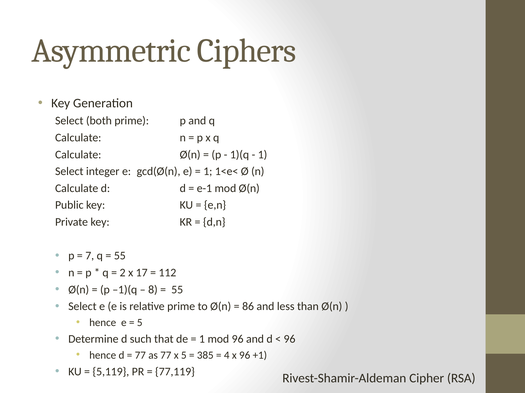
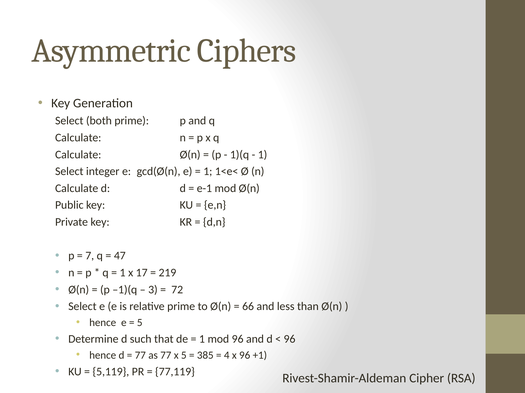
55: 55 -> 47 (120, 256)
2: 2 -> 1 (123, 273)
112: 112 -> 219 (167, 273)
8: 8 -> 3 (153, 290)
55: 55 -> 72 (177, 290)
86: 86 -> 66 (248, 307)
